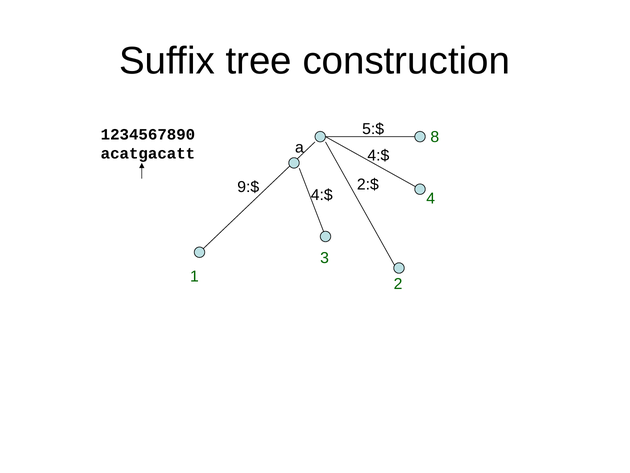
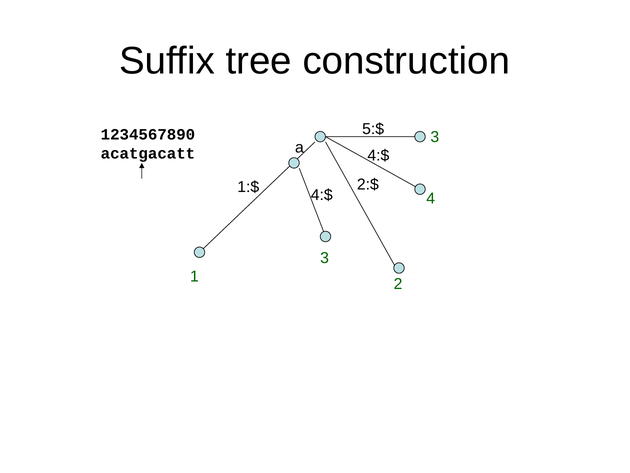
5:$ 8: 8 -> 3 (435, 137)
9:$: 9:$ -> 1:$ (248, 187)
